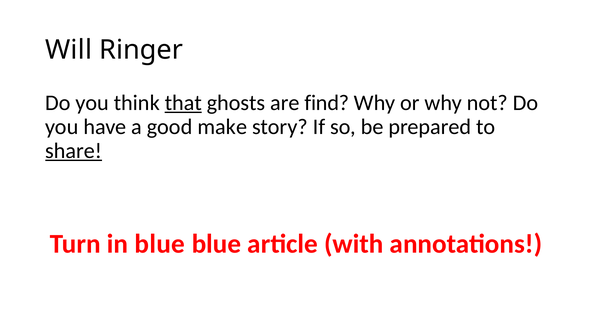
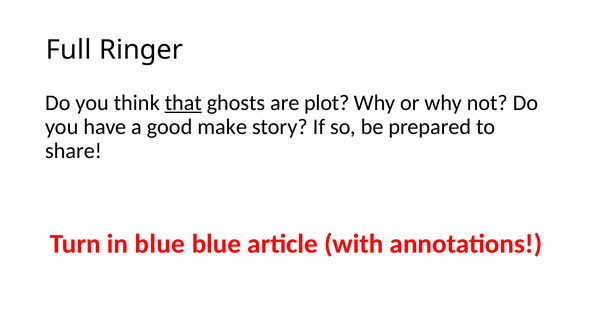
Will: Will -> Full (69, 50)
find: find -> plot (327, 103)
share underline: present -> none (74, 151)
